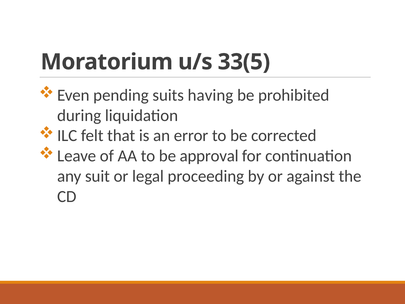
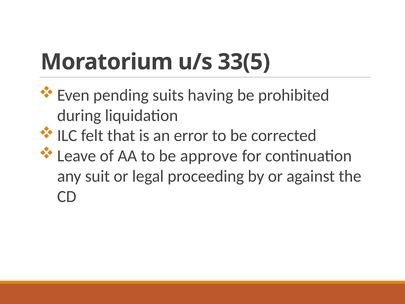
approval: approval -> approve (209, 156)
